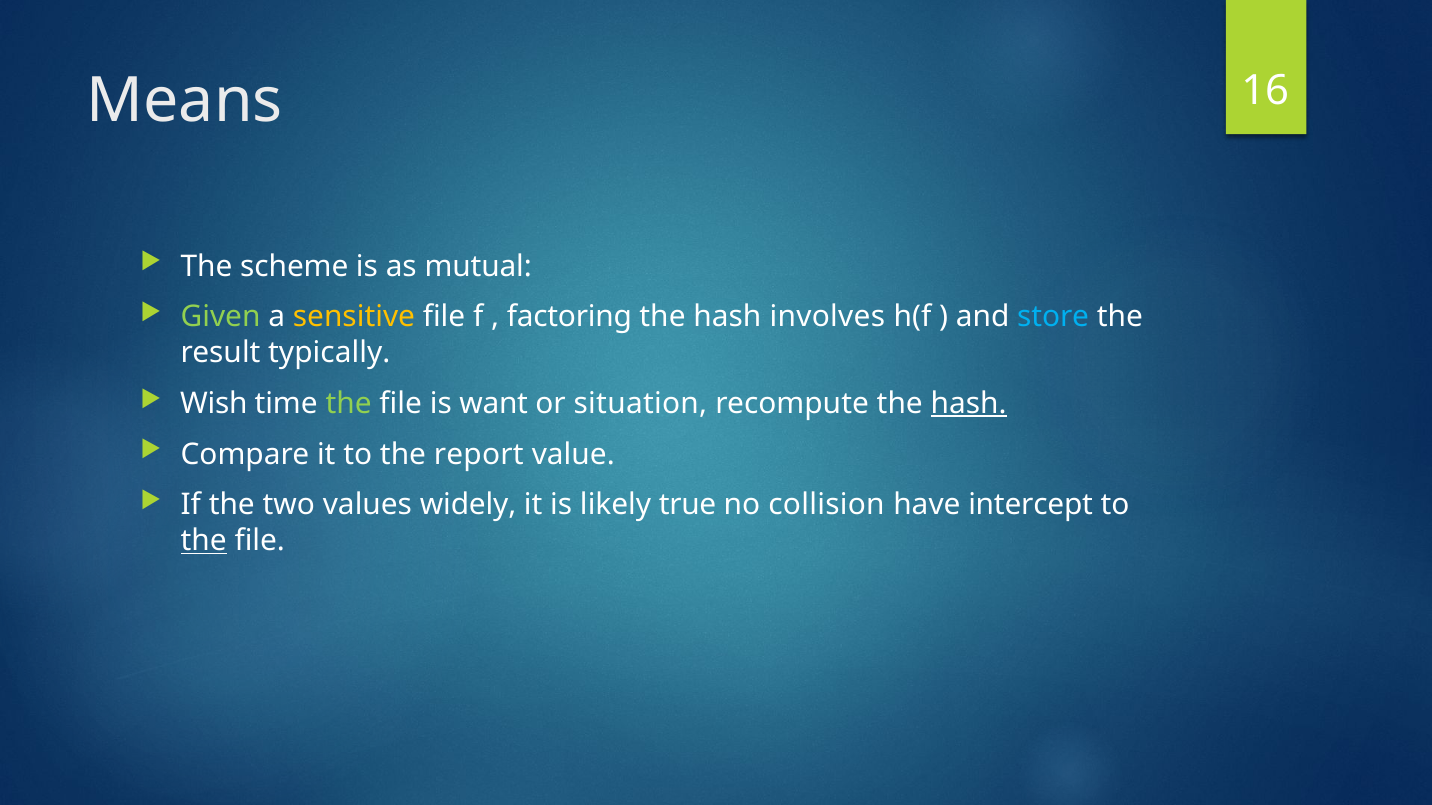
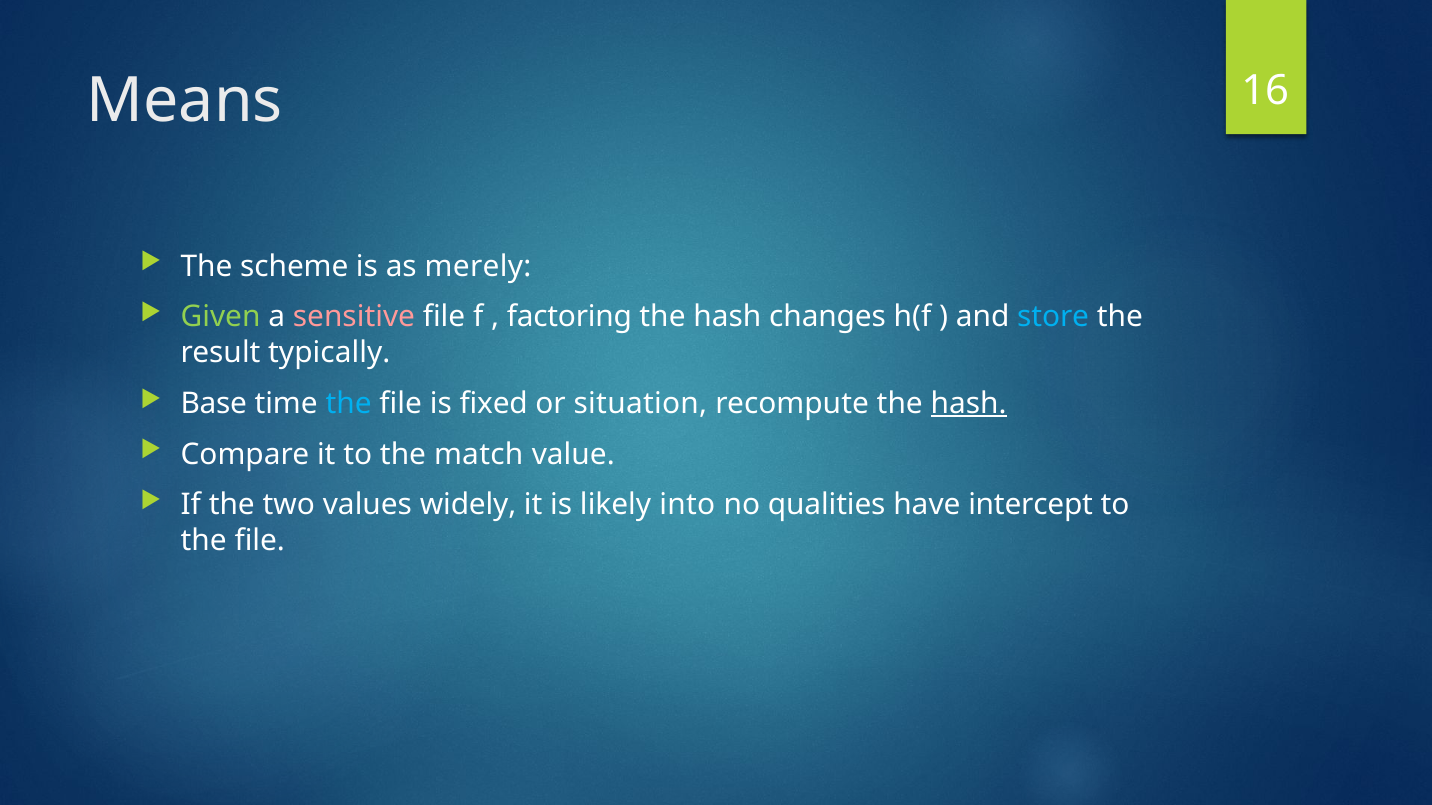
mutual: mutual -> merely (478, 267)
sensitive colour: yellow -> pink (354, 317)
involves: involves -> changes (828, 317)
Wish: Wish -> Base (214, 404)
the colour: light green -> light blue (349, 404)
want: want -> fixed (494, 404)
report: report -> match (479, 455)
true: true -> into (687, 505)
collision: collision -> qualities (827, 505)
the underline: present -> none (204, 541)
